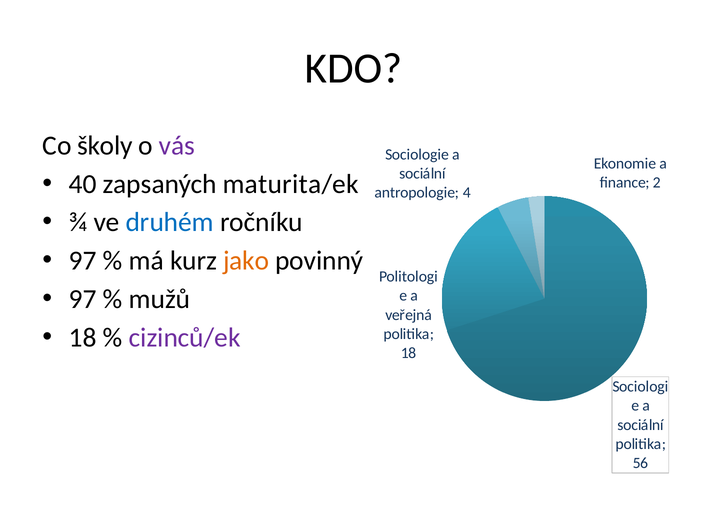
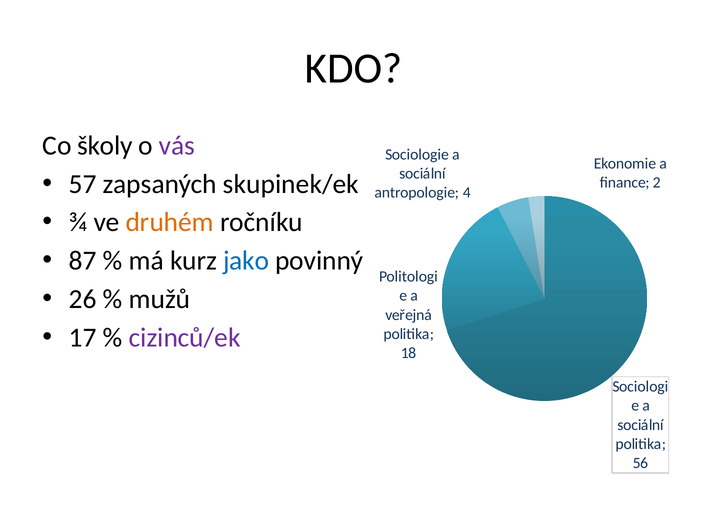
40: 40 -> 57 (83, 184)
maturita/ek: maturita/ek -> skupinek/ek (291, 184)
druhém colour: blue -> orange (170, 223)
97: 97 -> 87 (83, 261)
jako colour: orange -> blue (246, 261)
97: 97 -> 26 (83, 299)
18: 18 -> 17 (83, 338)
